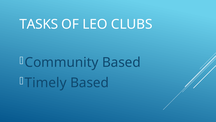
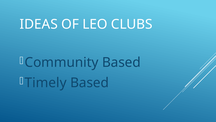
TASKS: TASKS -> IDEAS (39, 24)
